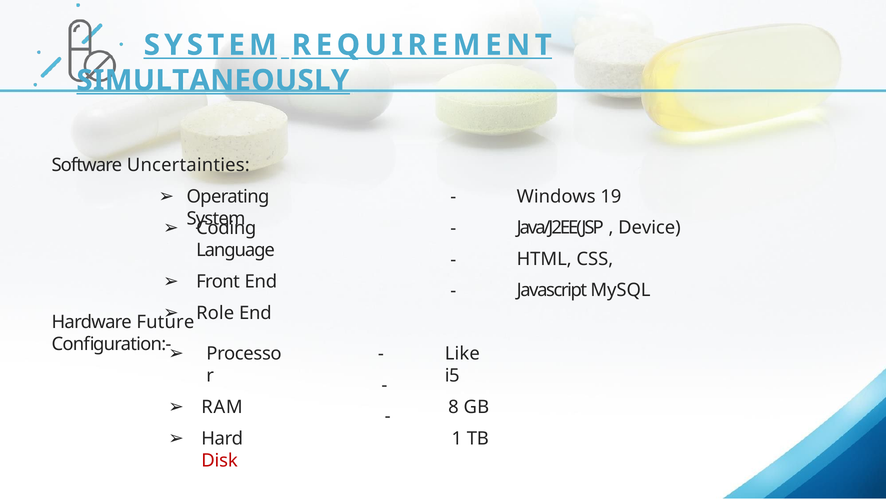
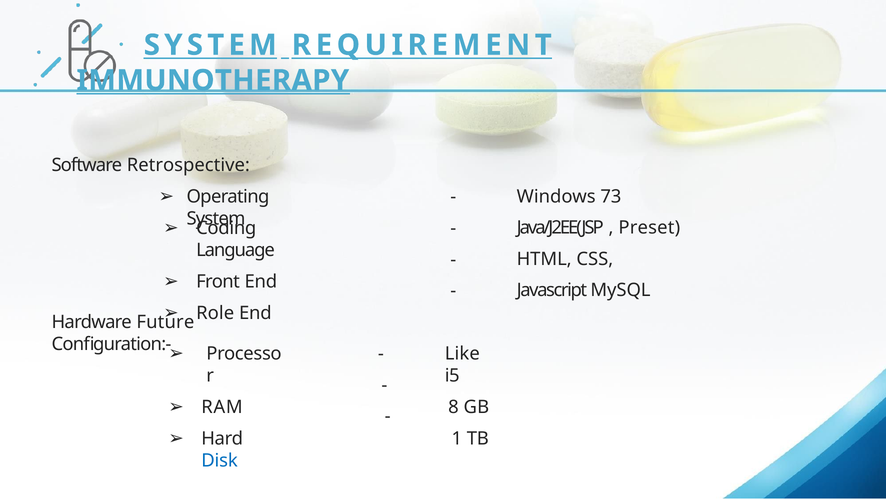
SIMULTANEOUSLY: SIMULTANEOUSLY -> IMMUNOTHERAPY (213, 80)
Uncertainties: Uncertainties -> Retrospective (188, 165)
19: 19 -> 73 (611, 196)
Device: Device -> Preset (649, 228)
Disk colour: red -> blue (220, 461)
